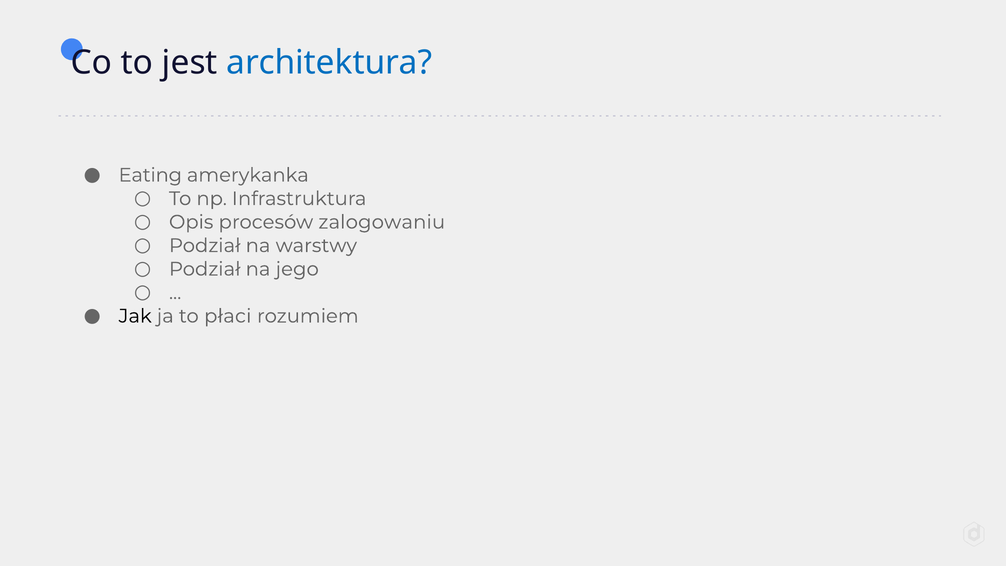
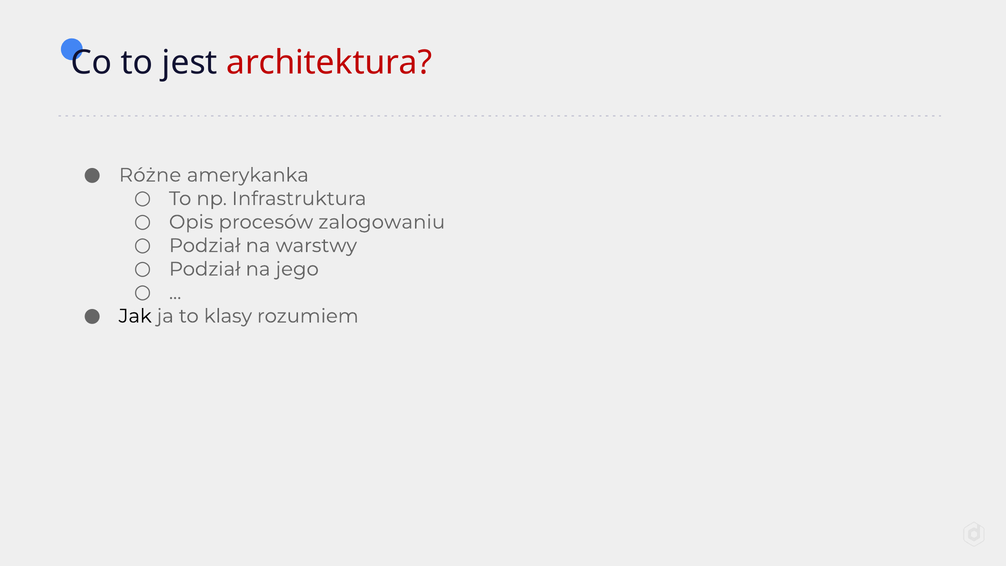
architektura colour: blue -> red (329, 62)
Eating: Eating -> Różne (150, 175)
płaci: płaci -> klasy (228, 316)
